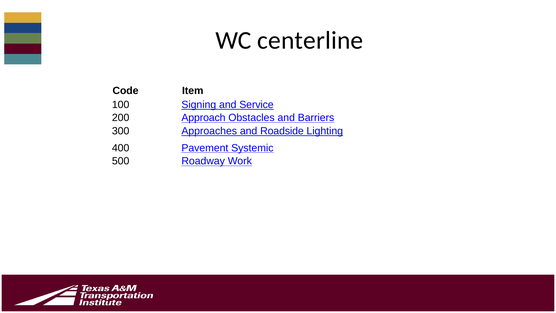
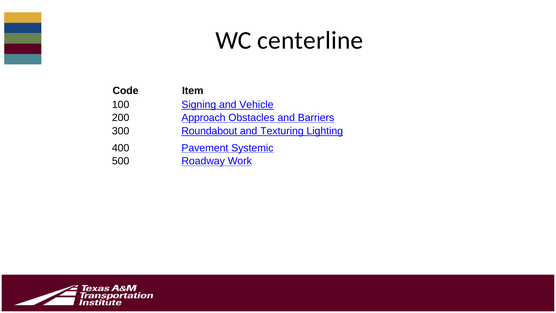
Service: Service -> Vehicle (256, 105)
Approaches: Approaches -> Roundabout (209, 131)
Roadside: Roadside -> Texturing (282, 131)
